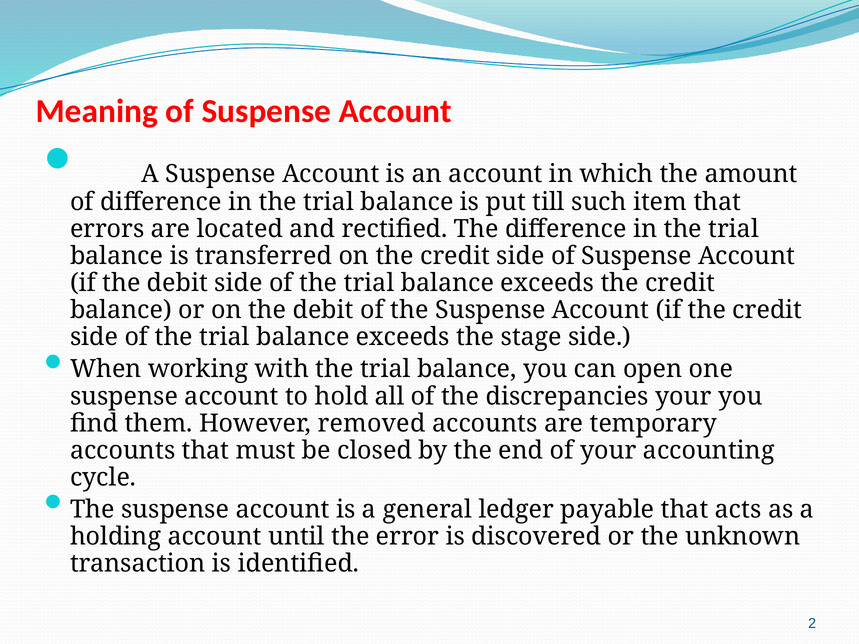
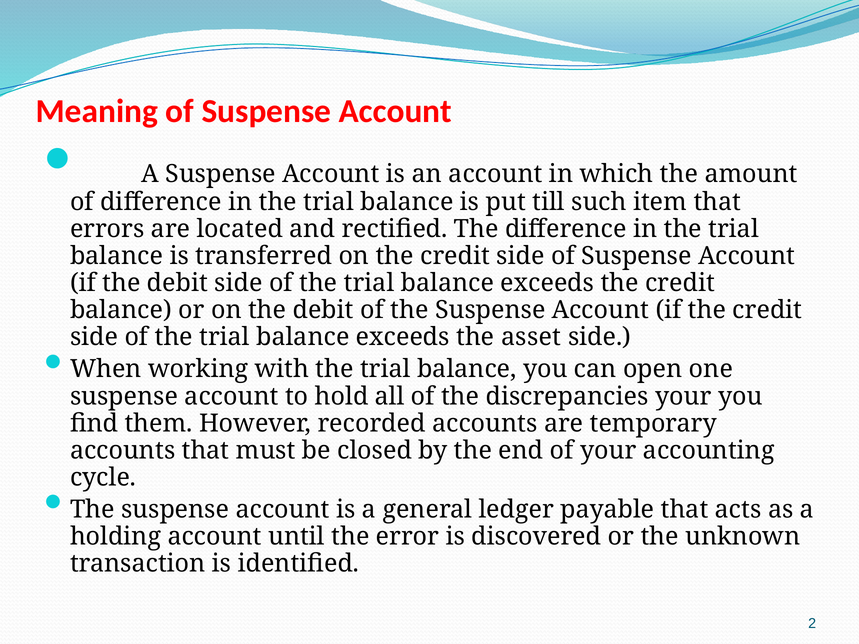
stage: stage -> asset (531, 337)
removed: removed -> recorded (372, 423)
